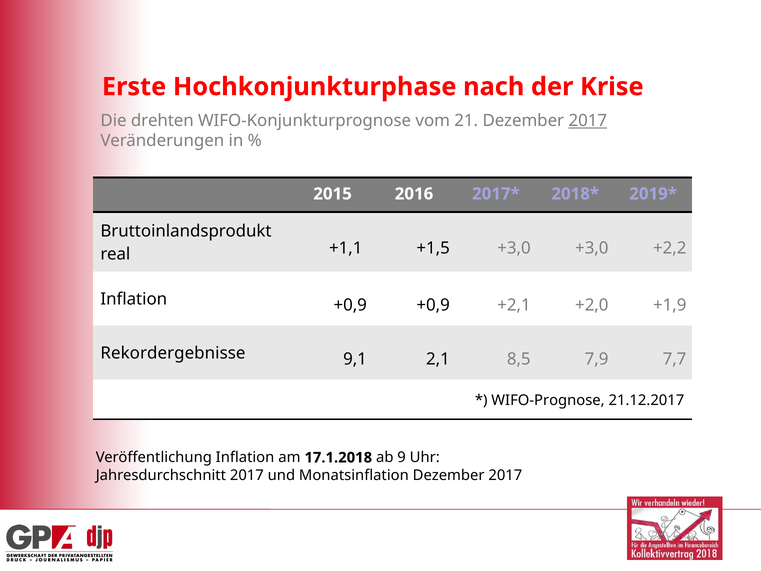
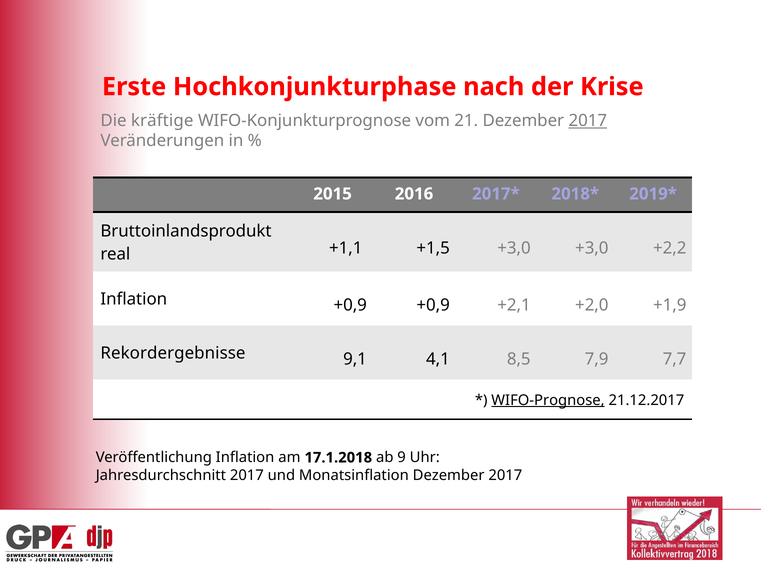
drehten: drehten -> kräftige (162, 121)
2,1: 2,1 -> 4,1 (438, 359)
WIFO-Prognose underline: none -> present (548, 400)
